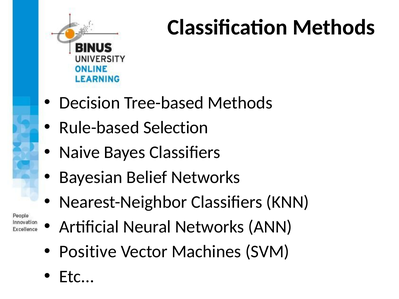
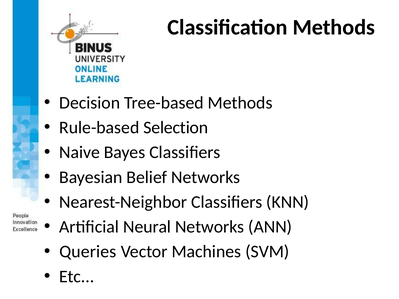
Positive: Positive -> Queries (88, 252)
